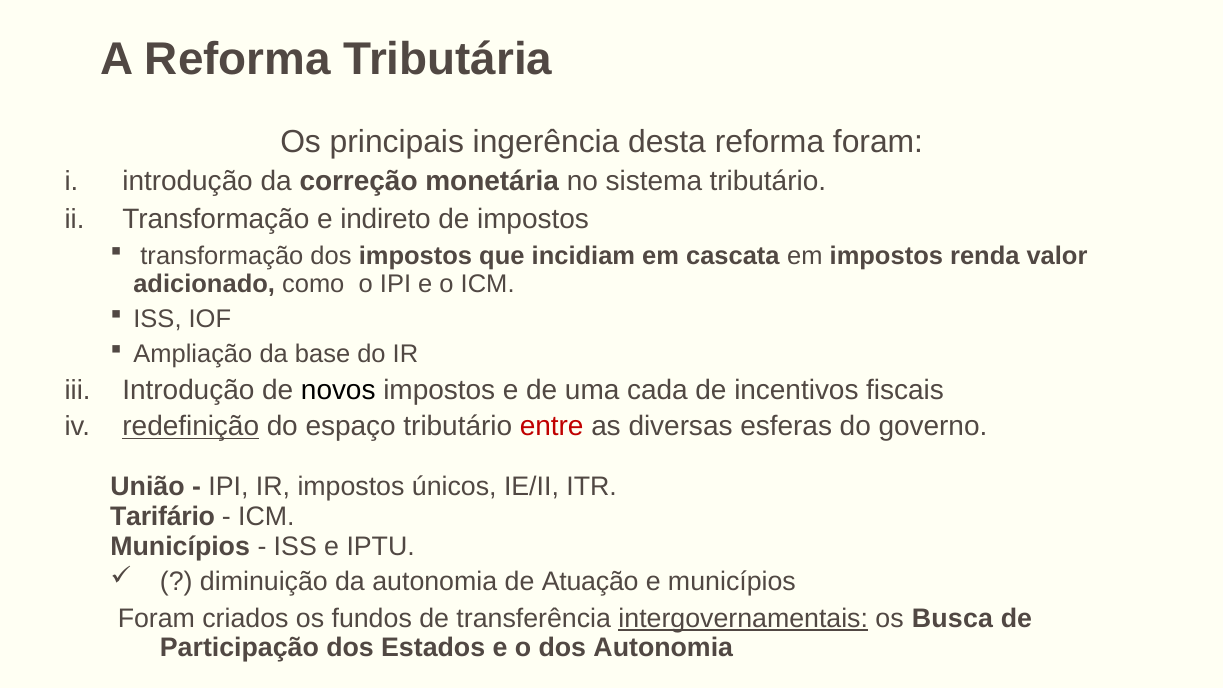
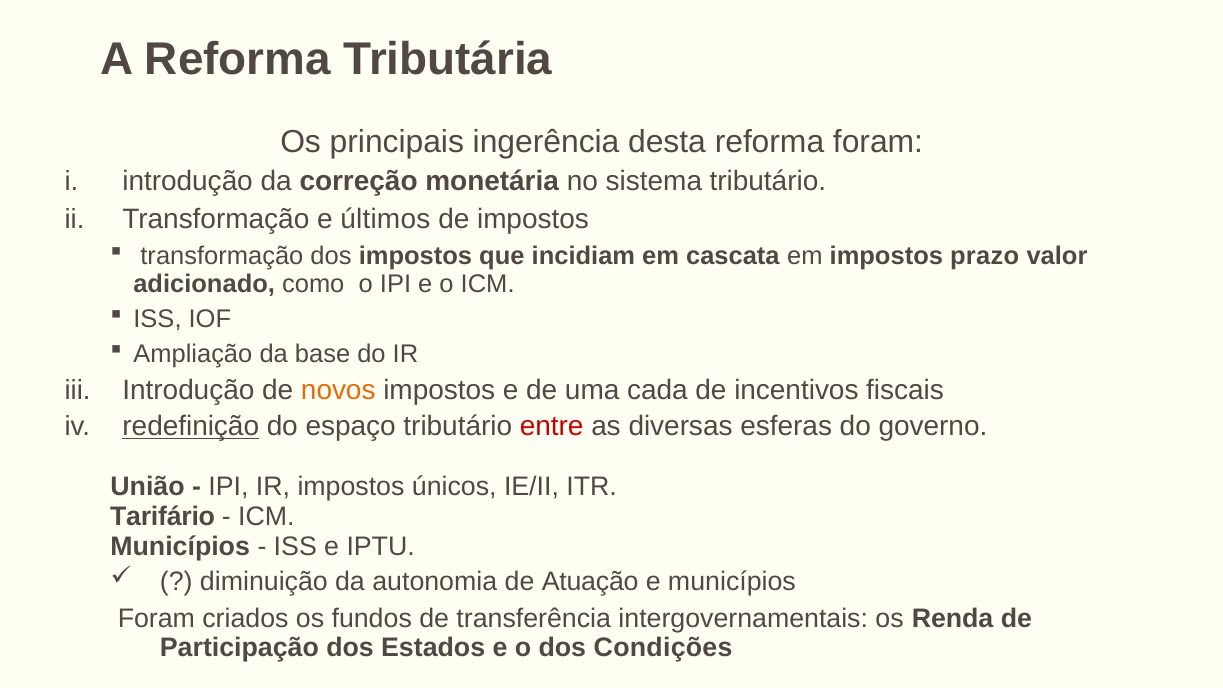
indireto: indireto -> últimos (385, 220)
renda: renda -> prazo (985, 256)
novos colour: black -> orange (338, 391)
intergovernamentais underline: present -> none (743, 618)
Busca: Busca -> Renda (953, 618)
dos Autonomia: Autonomia -> Condições (663, 647)
